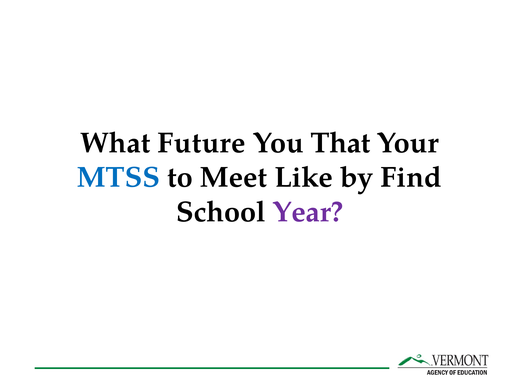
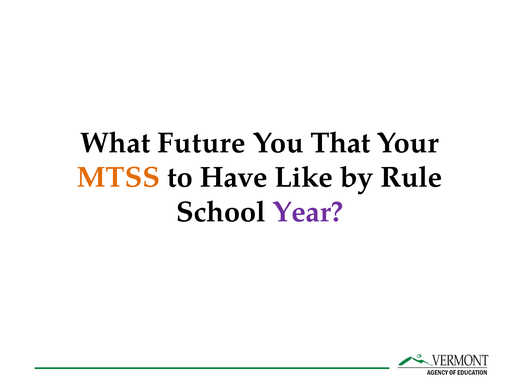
MTSS colour: blue -> orange (118, 178)
Meet: Meet -> Have (234, 178)
Find: Find -> Rule (411, 178)
